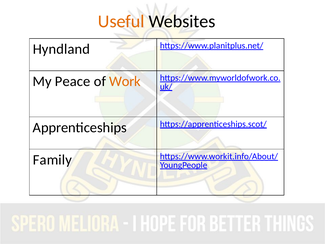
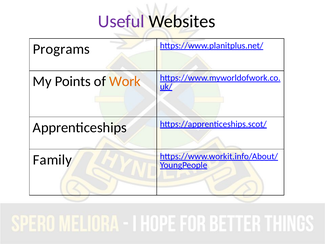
Useful colour: orange -> purple (121, 21)
Hyndland: Hyndland -> Programs (61, 49)
Peace: Peace -> Points (73, 81)
